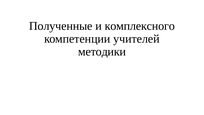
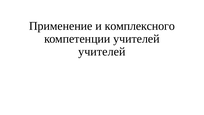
Полученные: Полученные -> Применение (61, 26)
методики: методики -> учителей (102, 52)
